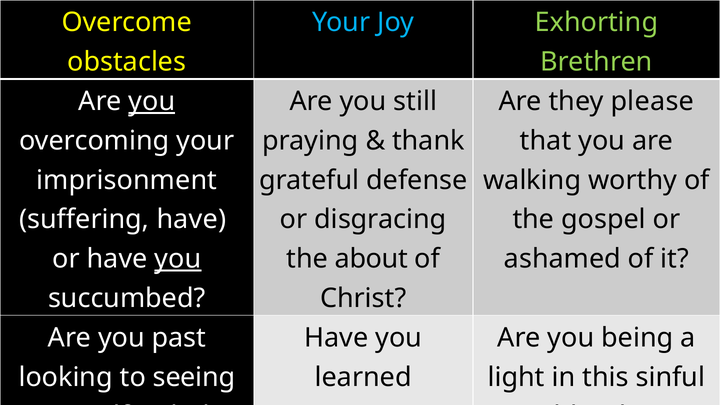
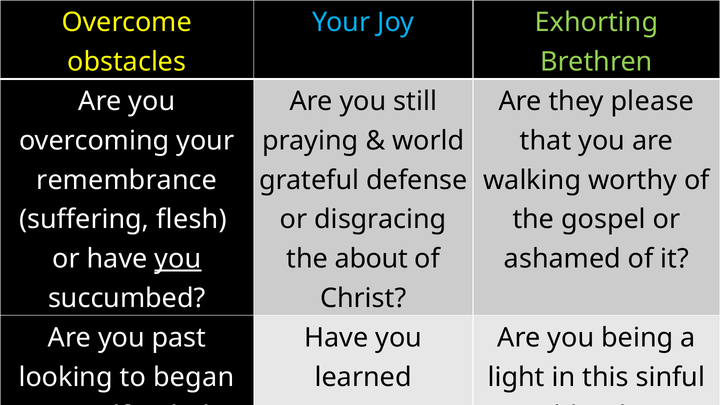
you underline: present -> none (152, 101)
thank: thank -> world (428, 141)
imprisonment: imprisonment -> remembrance (127, 180)
suffering have: have -> flesh (192, 220)
seeing: seeing -> began (194, 377)
